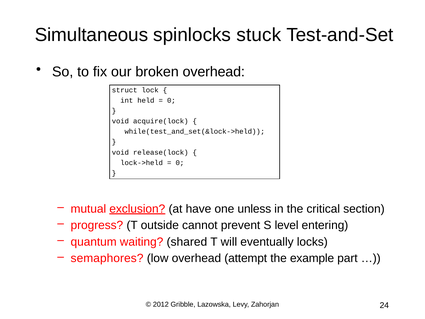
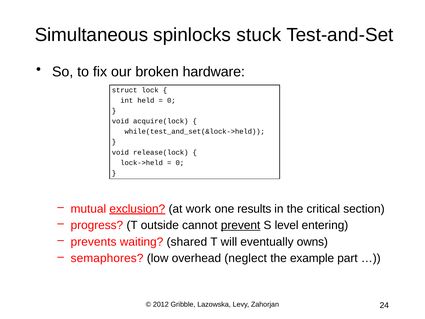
broken overhead: overhead -> hardware (214, 72)
have: have -> work (198, 209)
unless: unless -> results (254, 209)
prevent underline: none -> present (241, 225)
quantum: quantum -> prevents (94, 242)
locks: locks -> owns (312, 242)
attempt: attempt -> neglect (246, 258)
